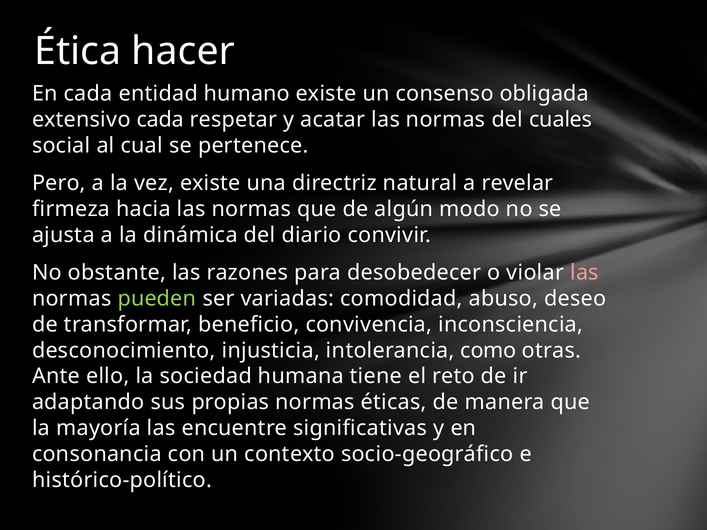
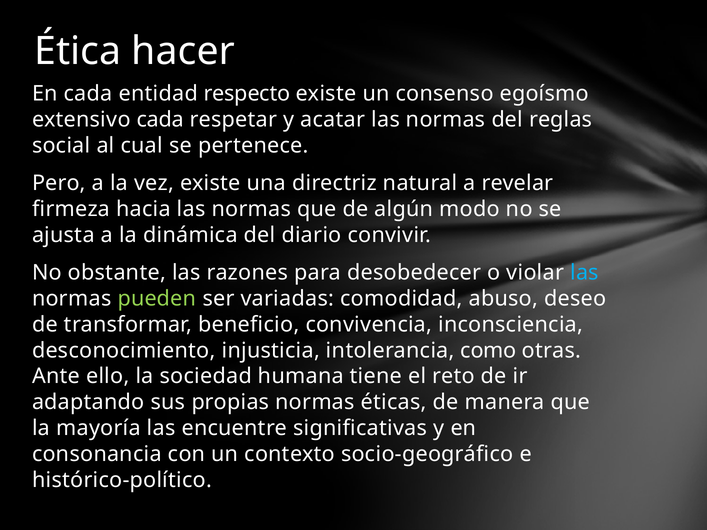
humano: humano -> respecto (247, 94)
obligada: obligada -> egoísmo (544, 94)
cuales: cuales -> reglas (561, 120)
las colour: pink -> light blue (584, 273)
